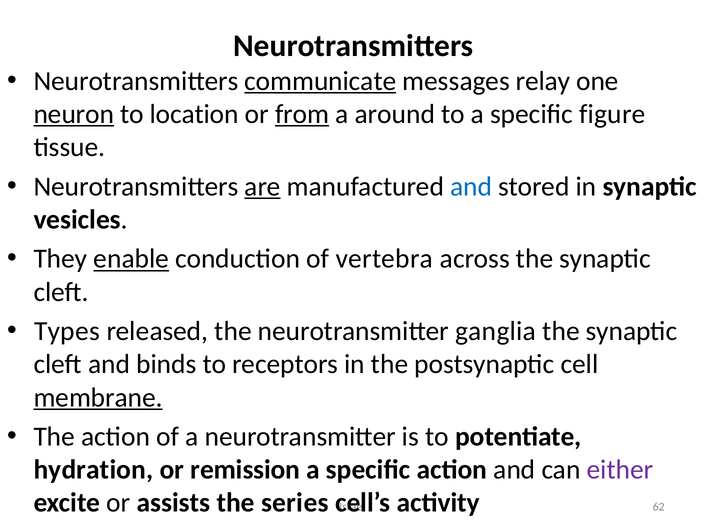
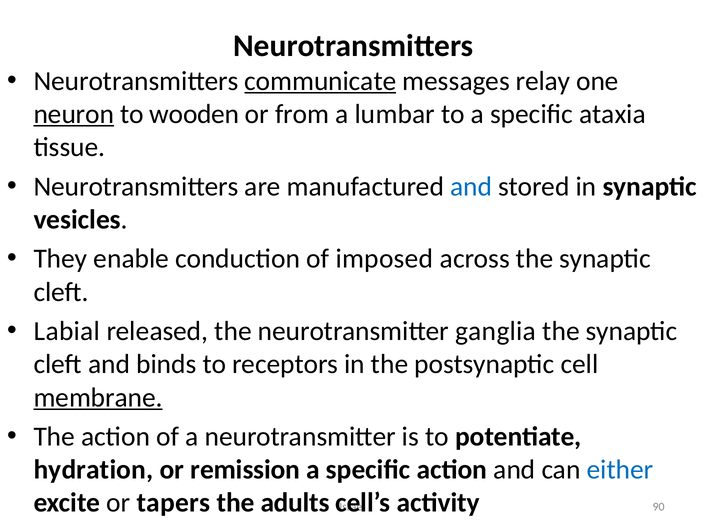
location: location -> wooden (194, 114)
from underline: present -> none (302, 114)
around: around -> lumbar (395, 114)
figure: figure -> ataxia (612, 114)
are underline: present -> none (263, 186)
enable underline: present -> none (131, 259)
vertebra: vertebra -> imposed (384, 259)
Types: Types -> Labial (67, 331)
either colour: purple -> blue (620, 469)
assists: assists -> tapers (173, 502)
series: series -> adults (295, 502)
62: 62 -> 90 (659, 506)
